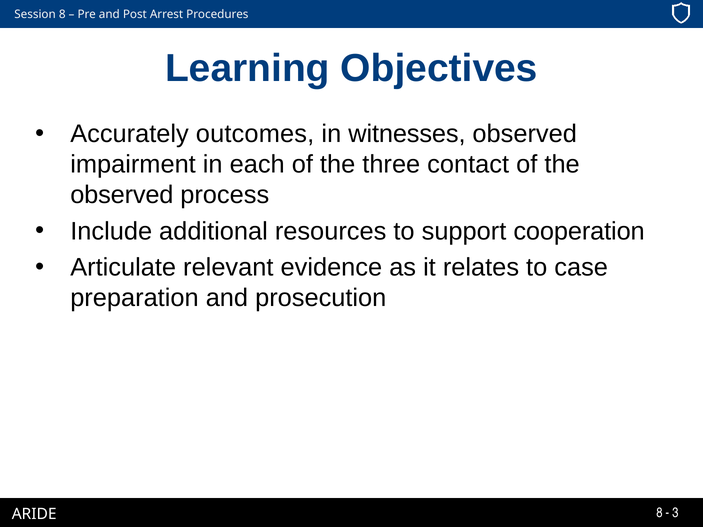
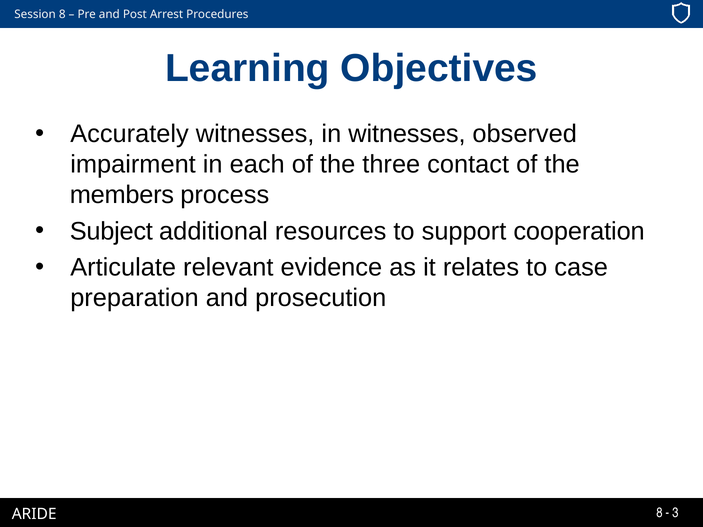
Accurately outcomes: outcomes -> witnesses (255, 134)
observed: observed -> members (122, 195)
Include: Include -> Subject (111, 231)
